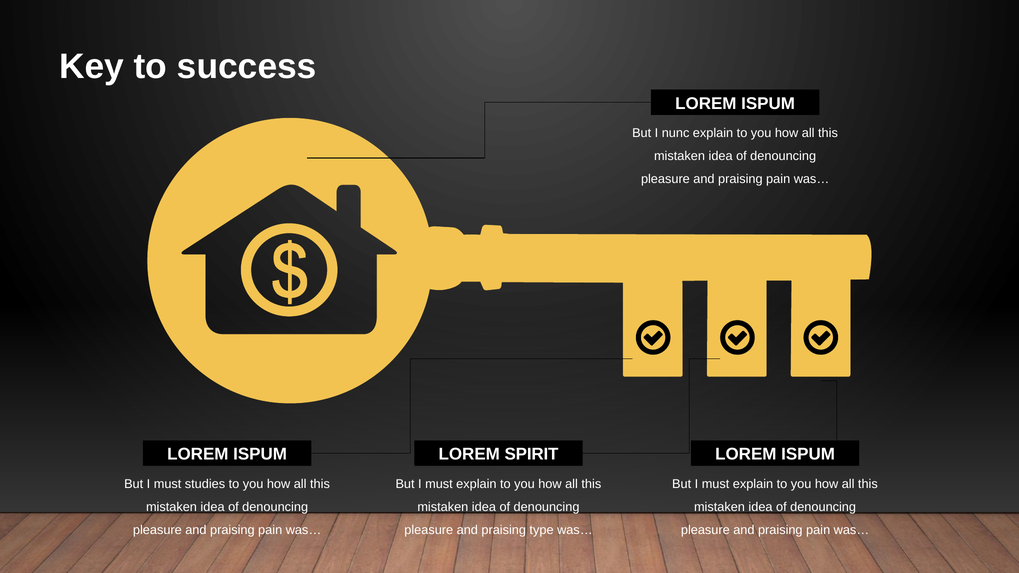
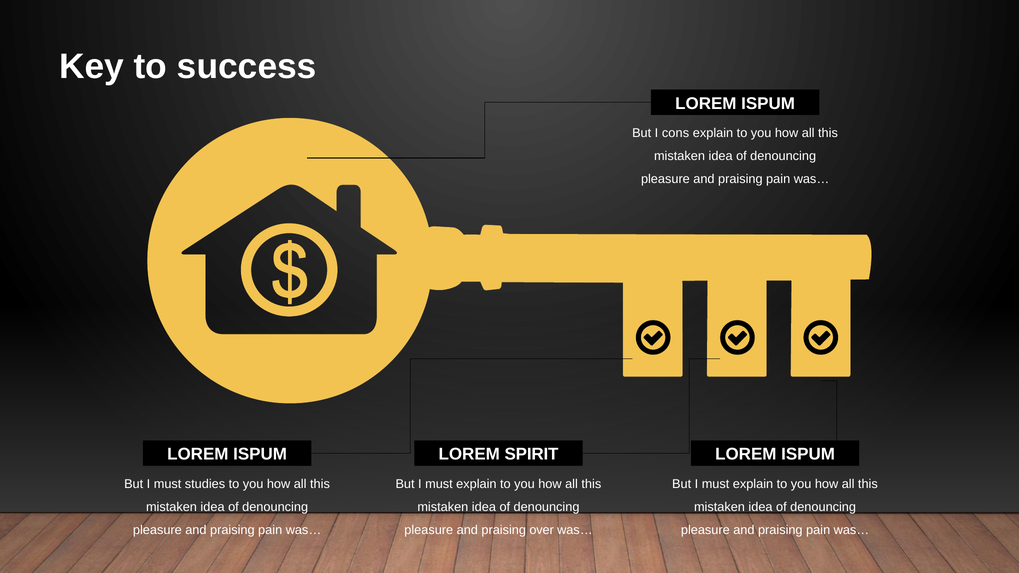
nunc: nunc -> cons (676, 133)
type: type -> over (542, 530)
